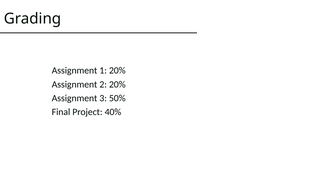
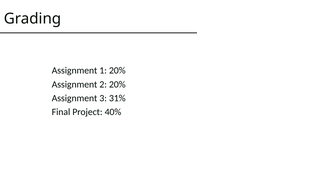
50%: 50% -> 31% (117, 98)
